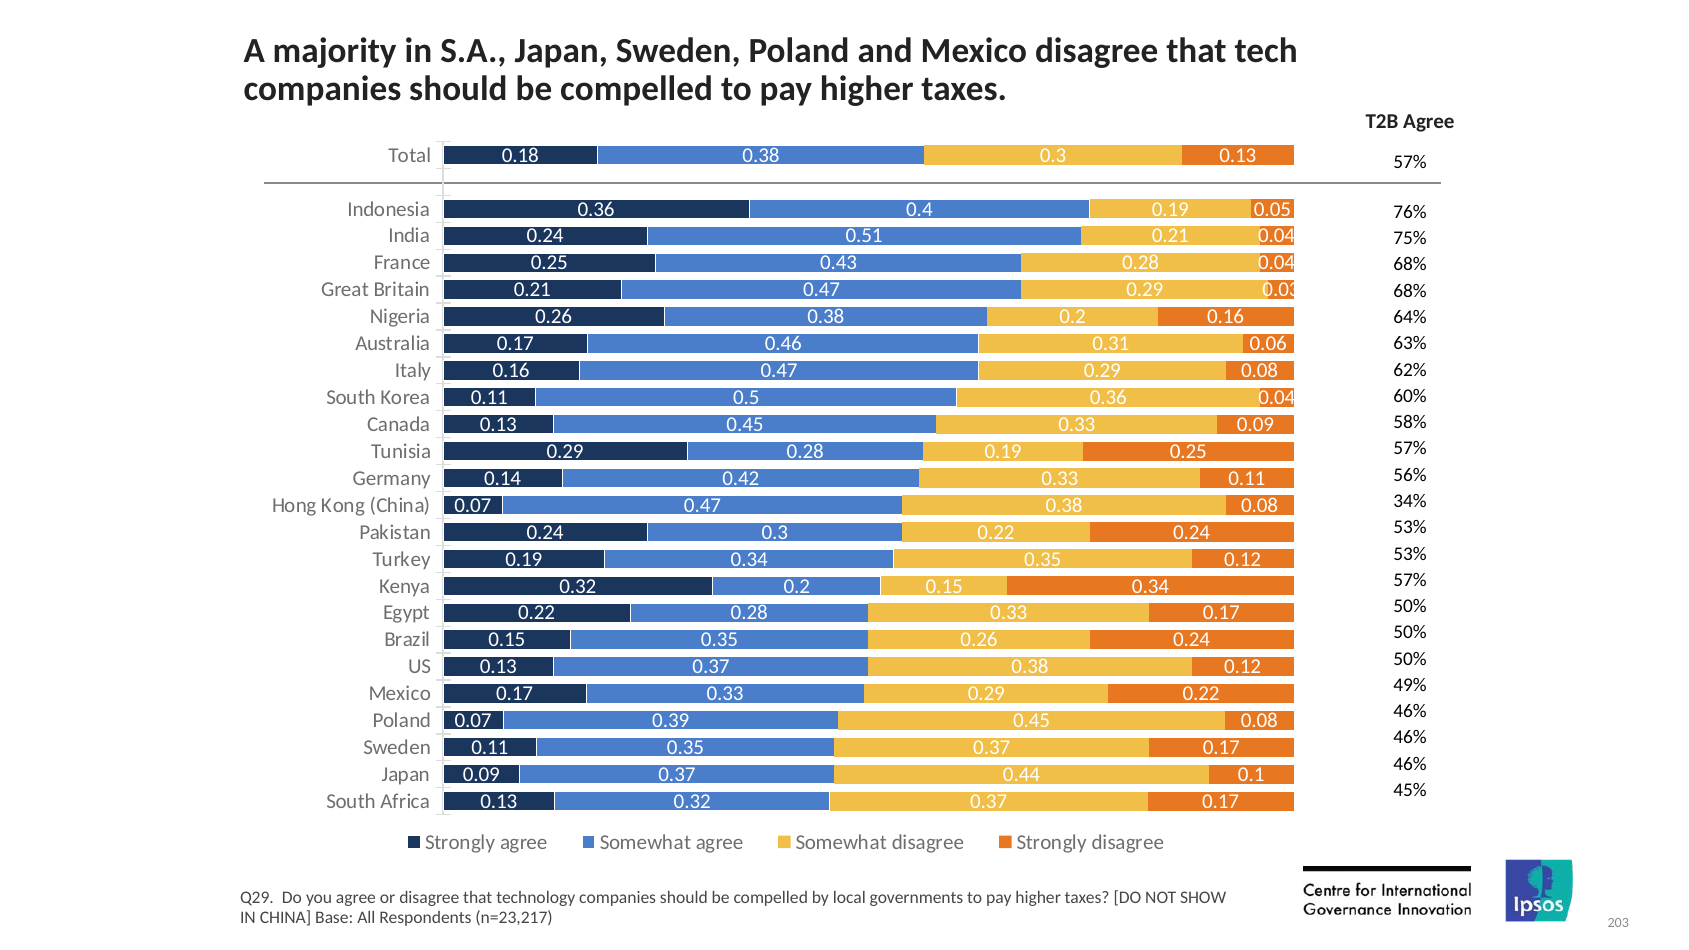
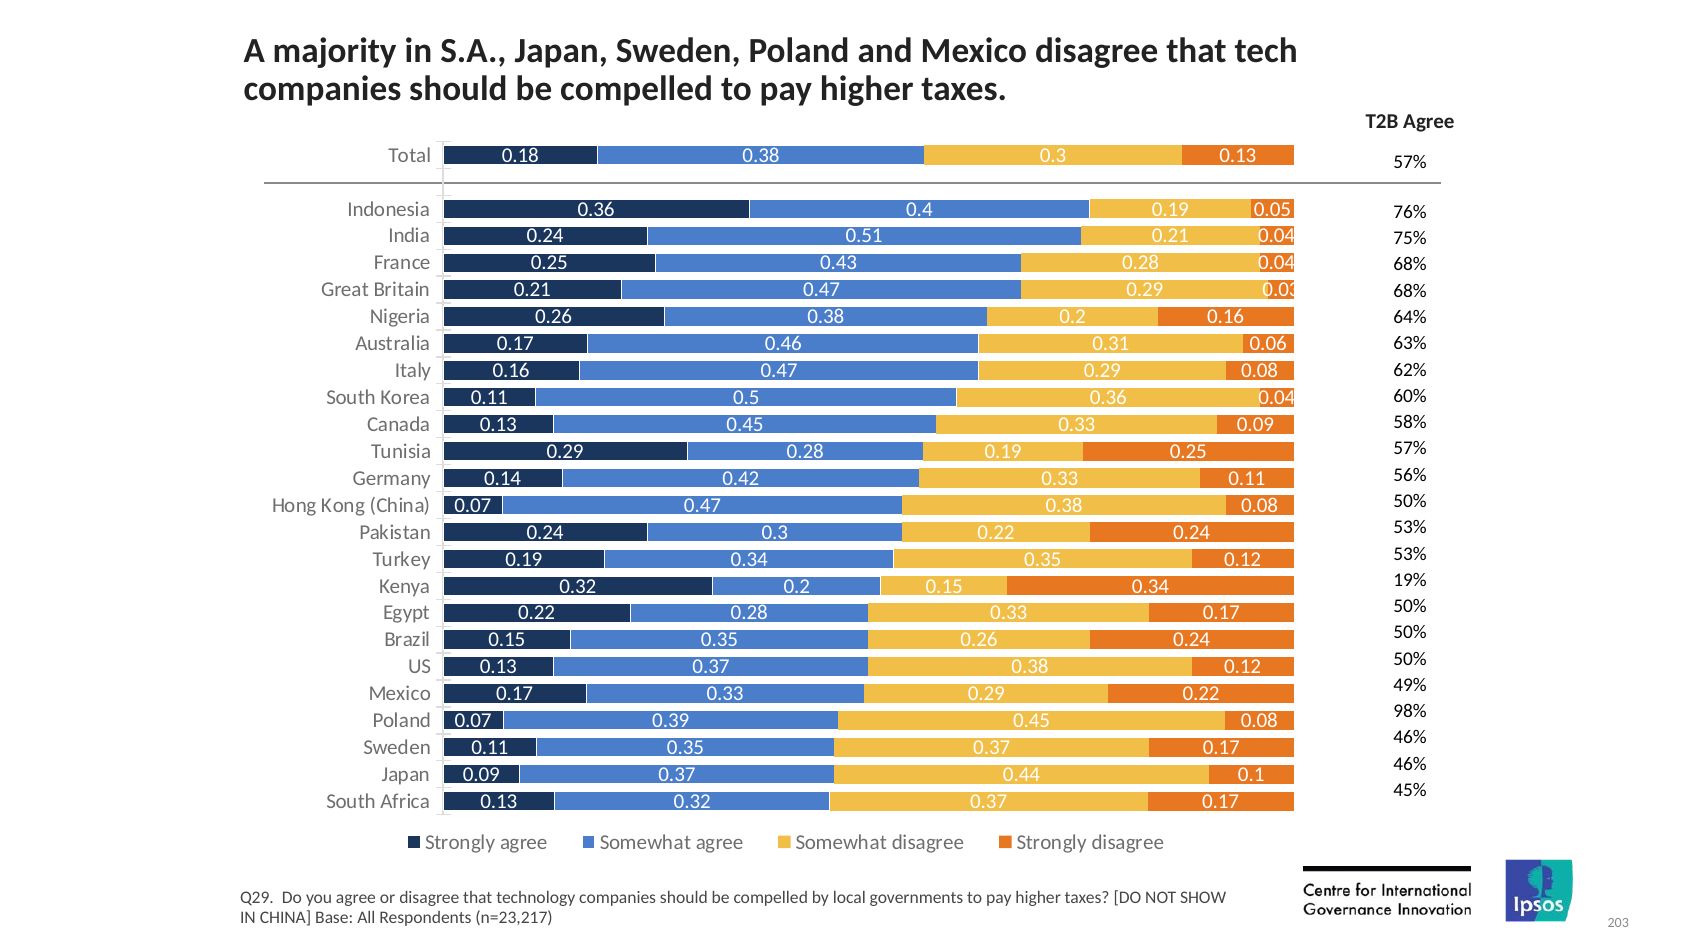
34%: 34% -> 50% (1410, 501)
57%: 57% -> 19% (1410, 580)
46%: 46% -> 98% (1410, 711)
